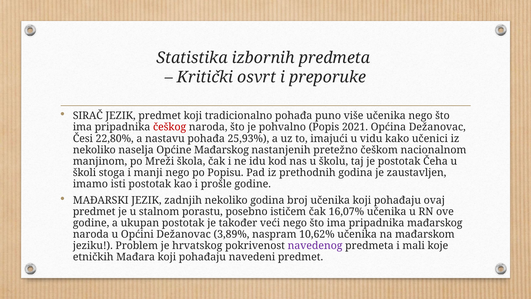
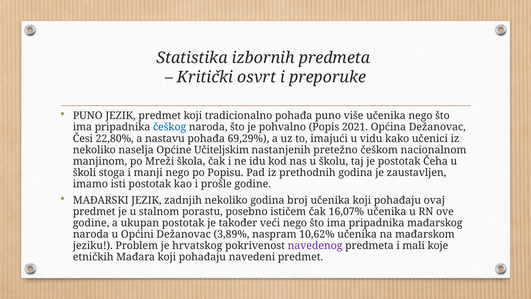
SIRAČ: SIRAČ -> PUNO (88, 116)
češkog colour: red -> blue (170, 127)
25,93%: 25,93% -> 69,29% (248, 138)
Općine Mađarskog: Mađarskog -> Učiteljskim (222, 150)
